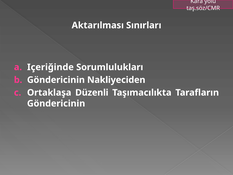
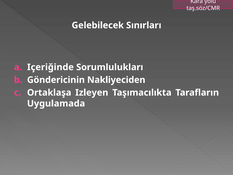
Aktarılması: Aktarılması -> Gelebilecek (98, 25)
Düzenli: Düzenli -> Izleyen (92, 92)
Göndericinin: Göndericinin -> Uygulamada (56, 103)
